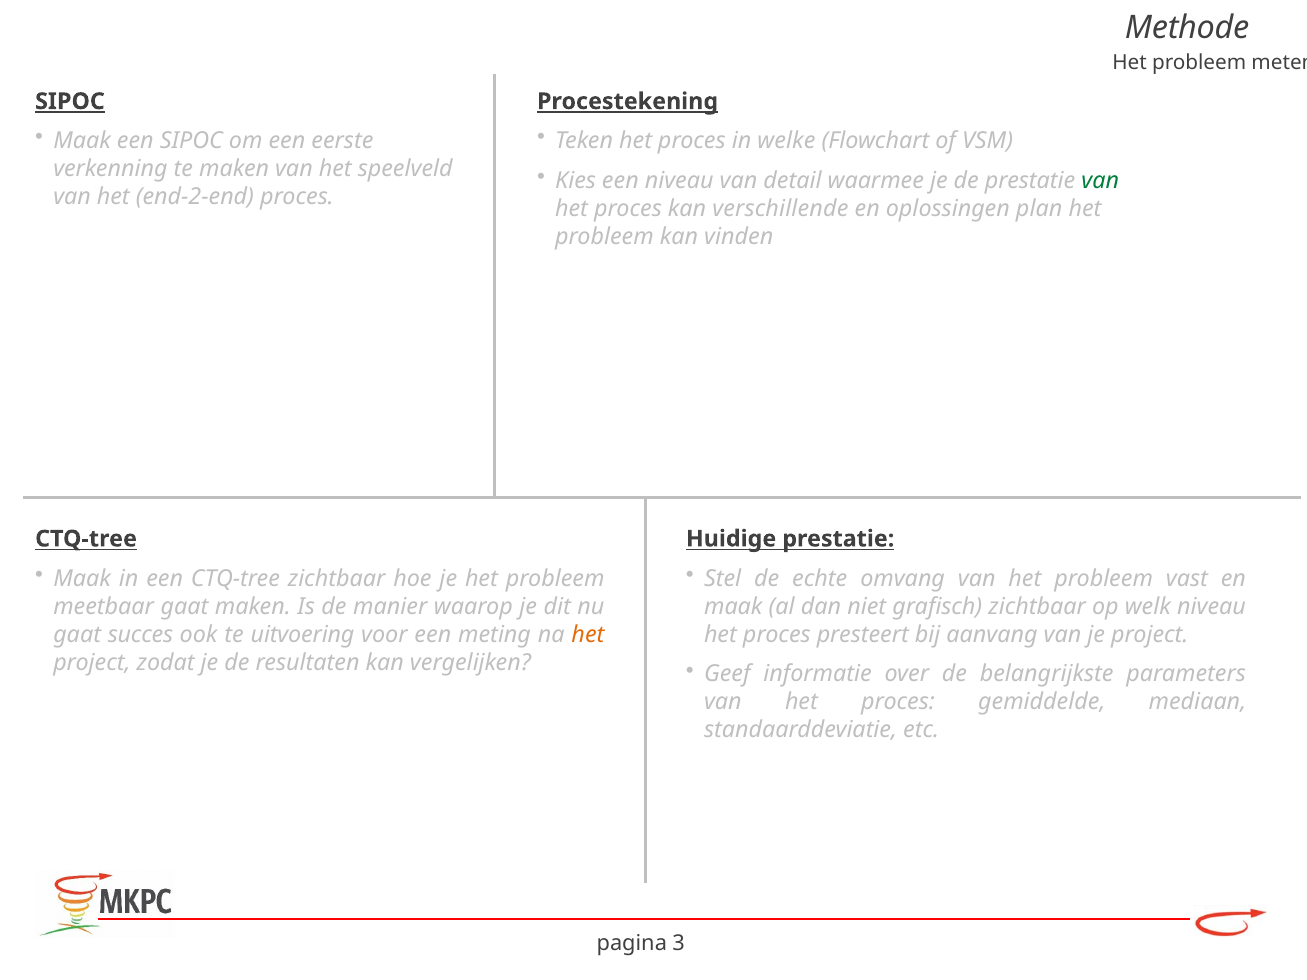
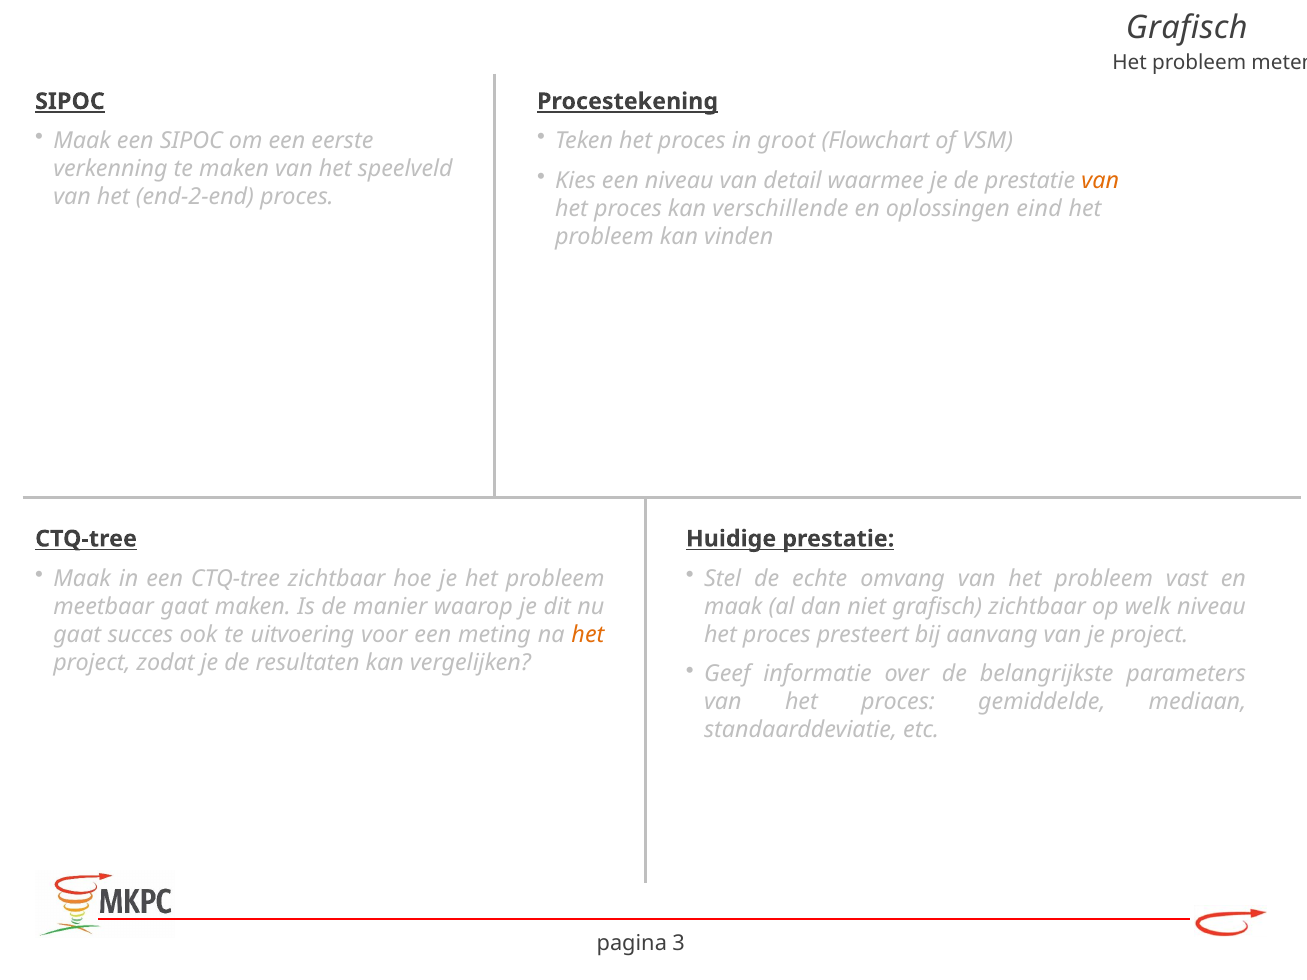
Methode: Methode -> Grafisch (1187, 28)
welke: welke -> groot (786, 141)
van colour: green -> orange (1100, 181)
plan: plan -> eind (1039, 209)
